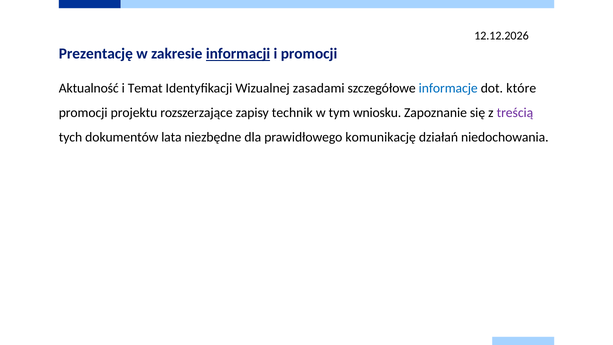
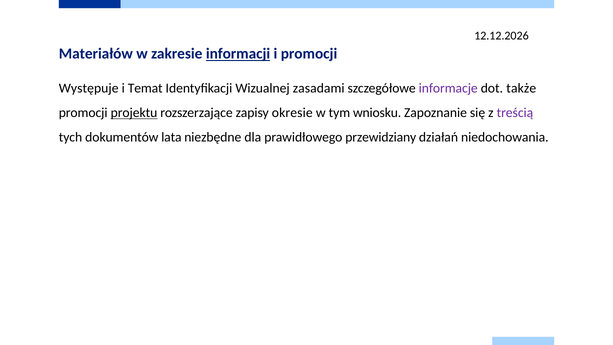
Prezentację: Prezentację -> Materiałów (96, 54)
Aktualność: Aktualność -> Występuje (89, 88)
informacje colour: blue -> purple (448, 88)
które: które -> także (521, 88)
projektu underline: none -> present (134, 113)
technik: technik -> okresie (292, 113)
komunikację: komunikację -> przewidziany (381, 137)
